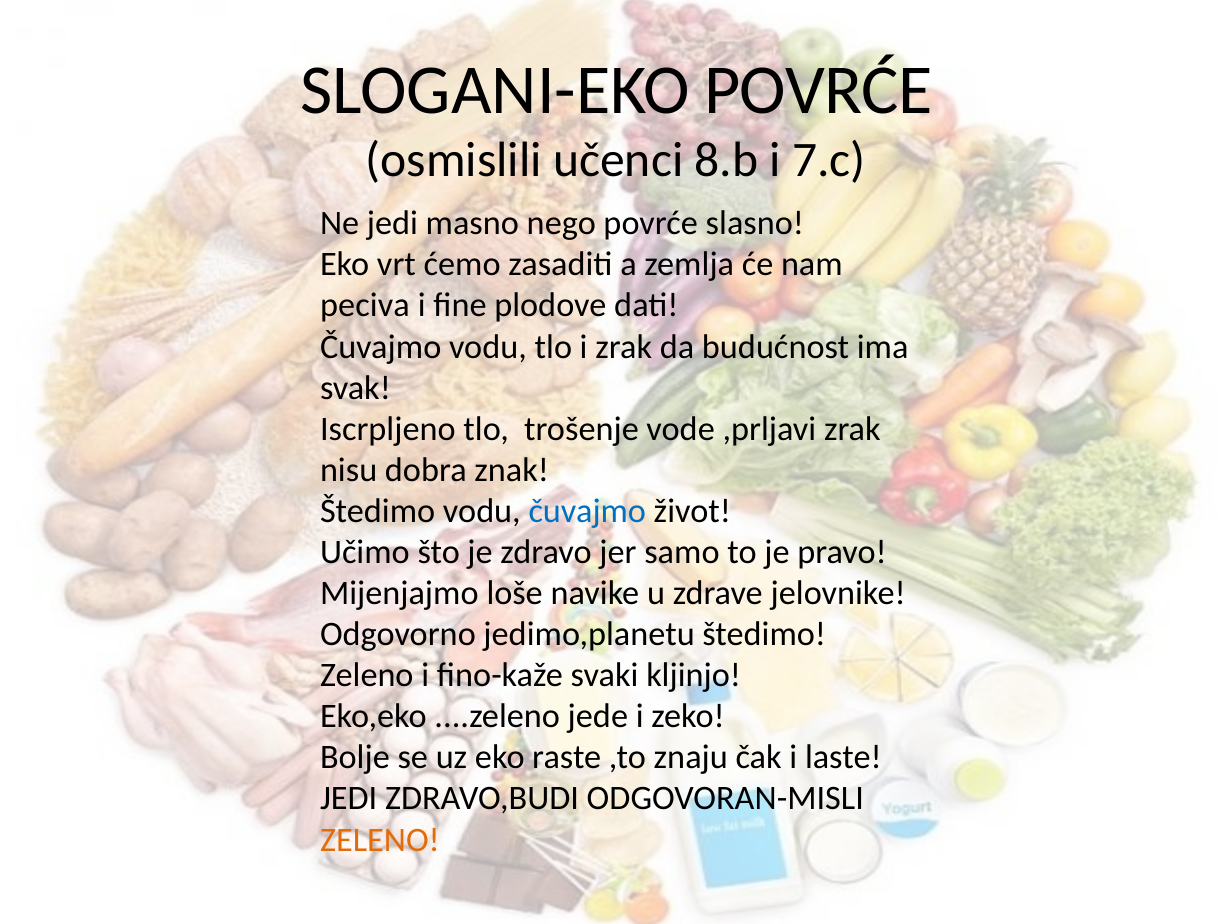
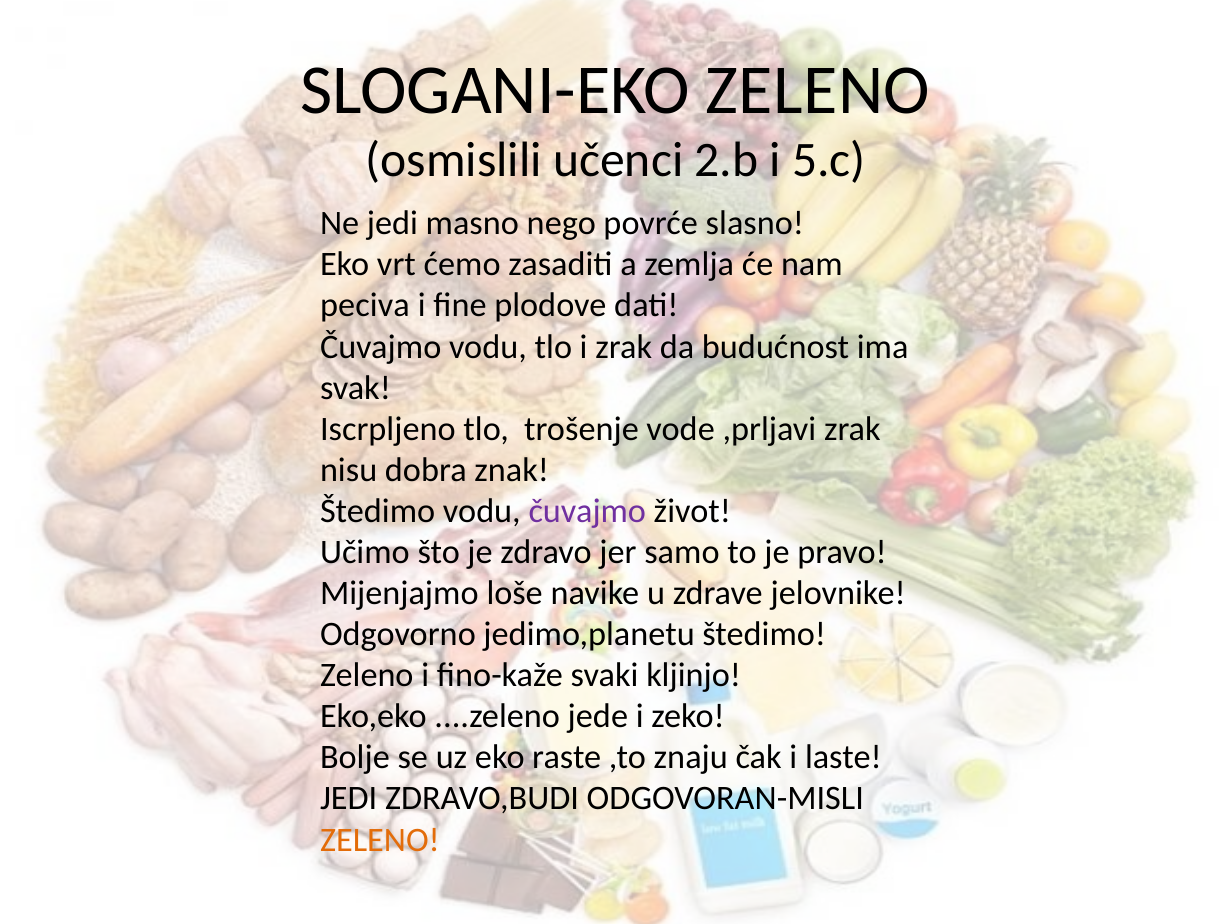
SLOGANI-EKO POVRĆE: POVRĆE -> ZELENO (818, 90)
8.b: 8.b -> 2.b (727, 161)
7.c: 7.c -> 5.c (829, 161)
čuvajmo colour: blue -> purple (587, 511)
